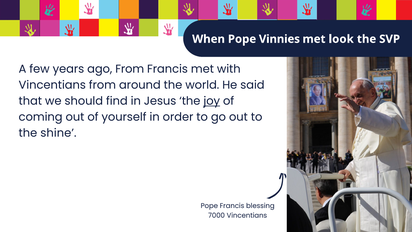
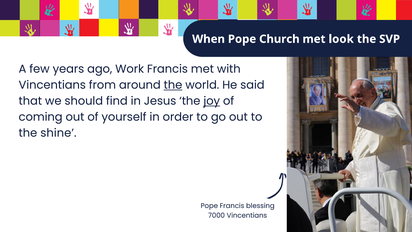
Vinnies: Vinnies -> Church (279, 39)
ago From: From -> Work (130, 69)
the underline: none -> present (173, 85)
